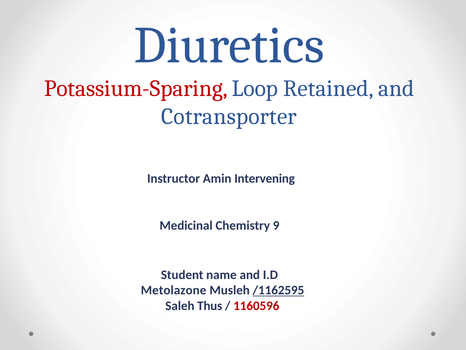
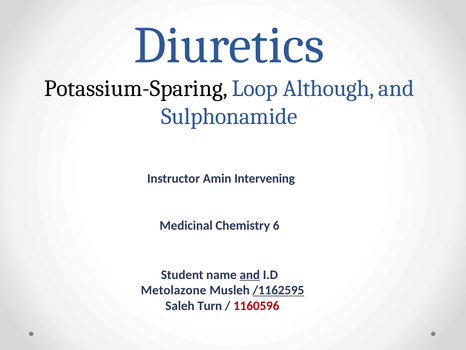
Potassium-Sparing colour: red -> black (136, 88)
Retained: Retained -> Although (329, 88)
Cotransporter: Cotransporter -> Sulphonamide (229, 116)
9: 9 -> 6 (276, 225)
and underline: none -> present (250, 274)
Thus: Thus -> Turn (210, 305)
